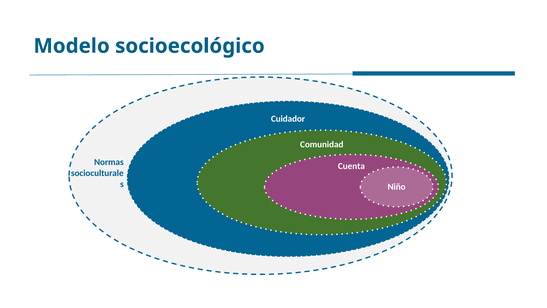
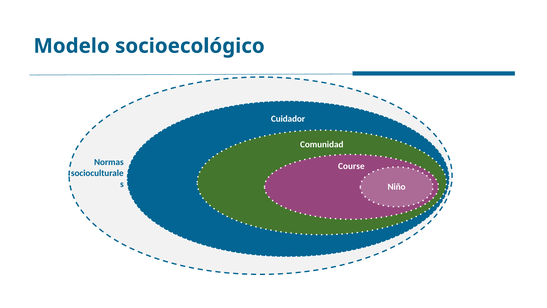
Cuenta: Cuenta -> Course (351, 166)
